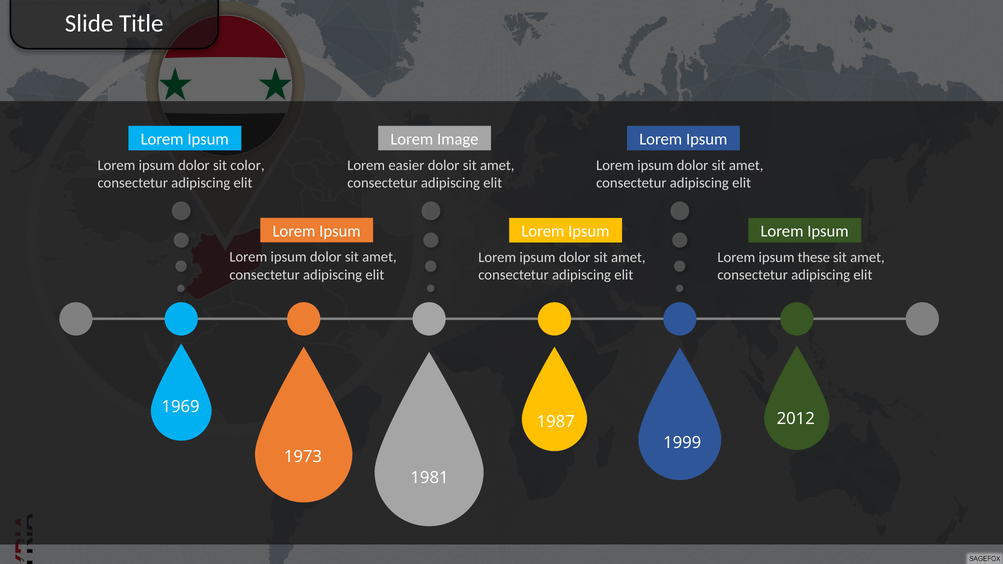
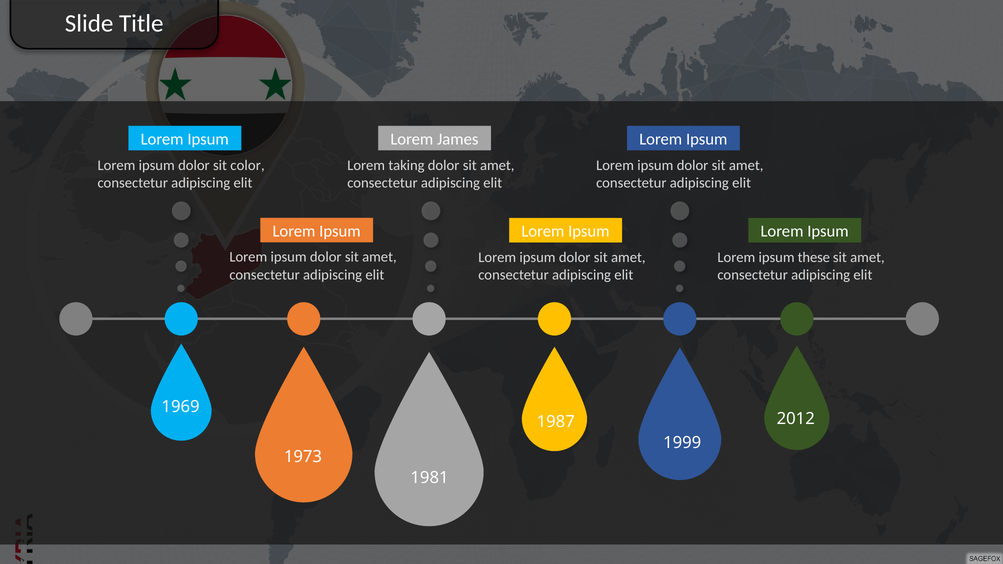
Image: Image -> James (458, 139)
easier: easier -> taking (406, 165)
